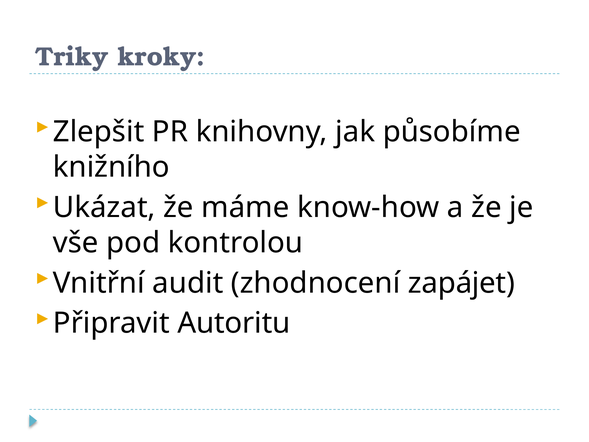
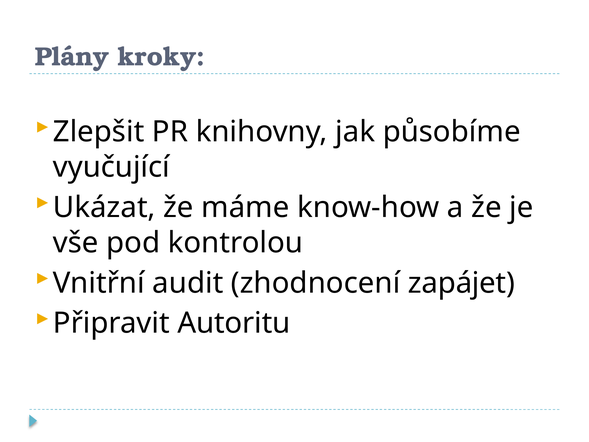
Triky: Triky -> Plány (72, 57)
knižního: knižního -> vyučující (111, 167)
